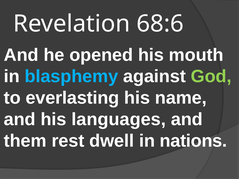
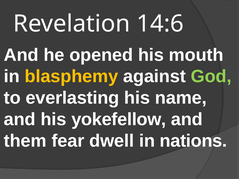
68:6: 68:6 -> 14:6 (160, 24)
blasphemy colour: light blue -> yellow (71, 77)
languages: languages -> yokefellow (119, 120)
rest: rest -> fear (68, 141)
